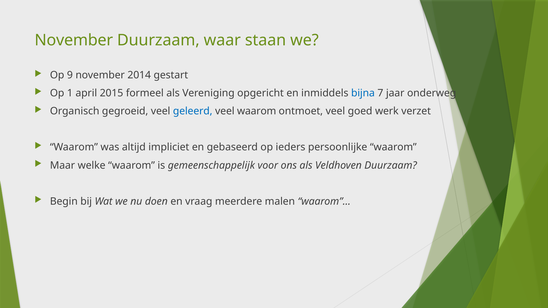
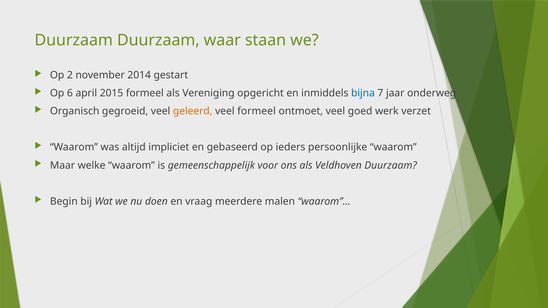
November: November -> Duurzaam (74, 40)
9: 9 -> 2 (70, 75)
1: 1 -> 6 (70, 93)
geleerd colour: blue -> orange (193, 111)
veel waarom: waarom -> formeel (257, 111)
